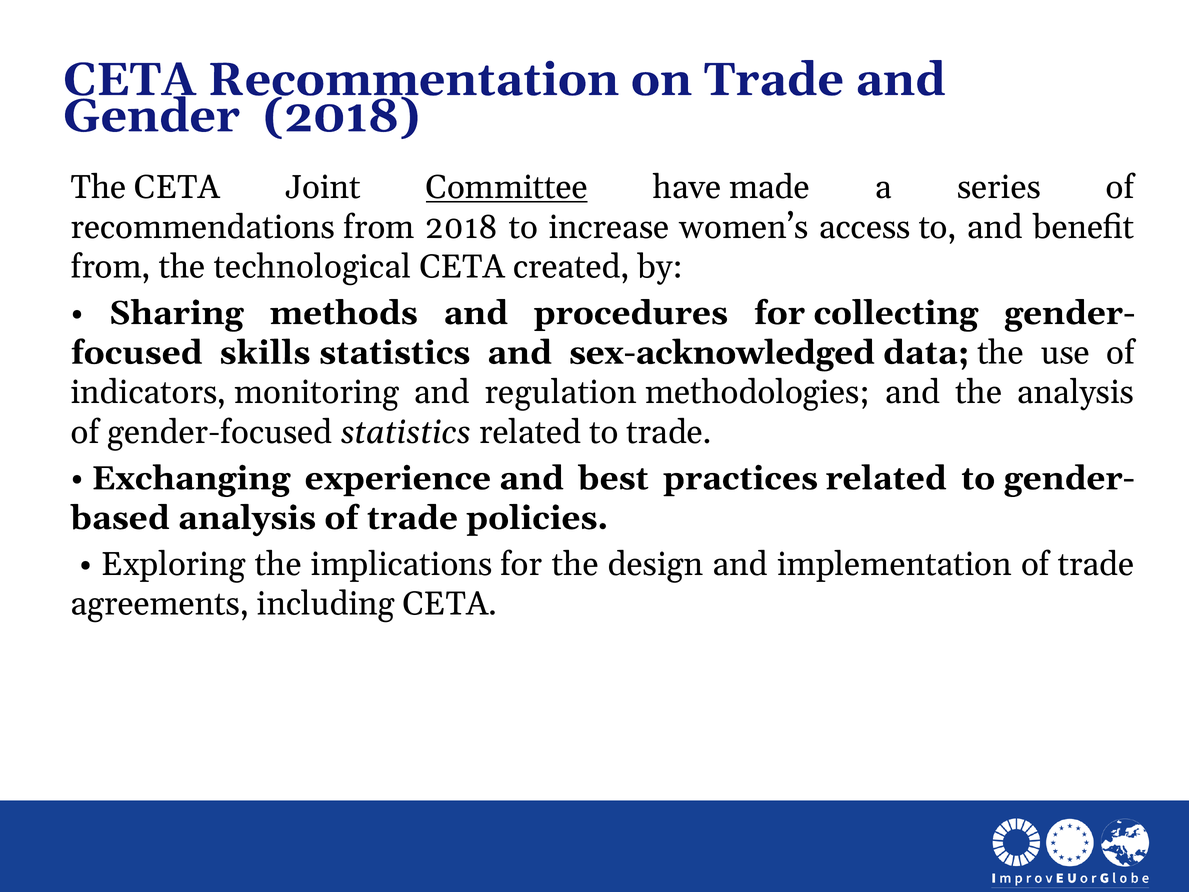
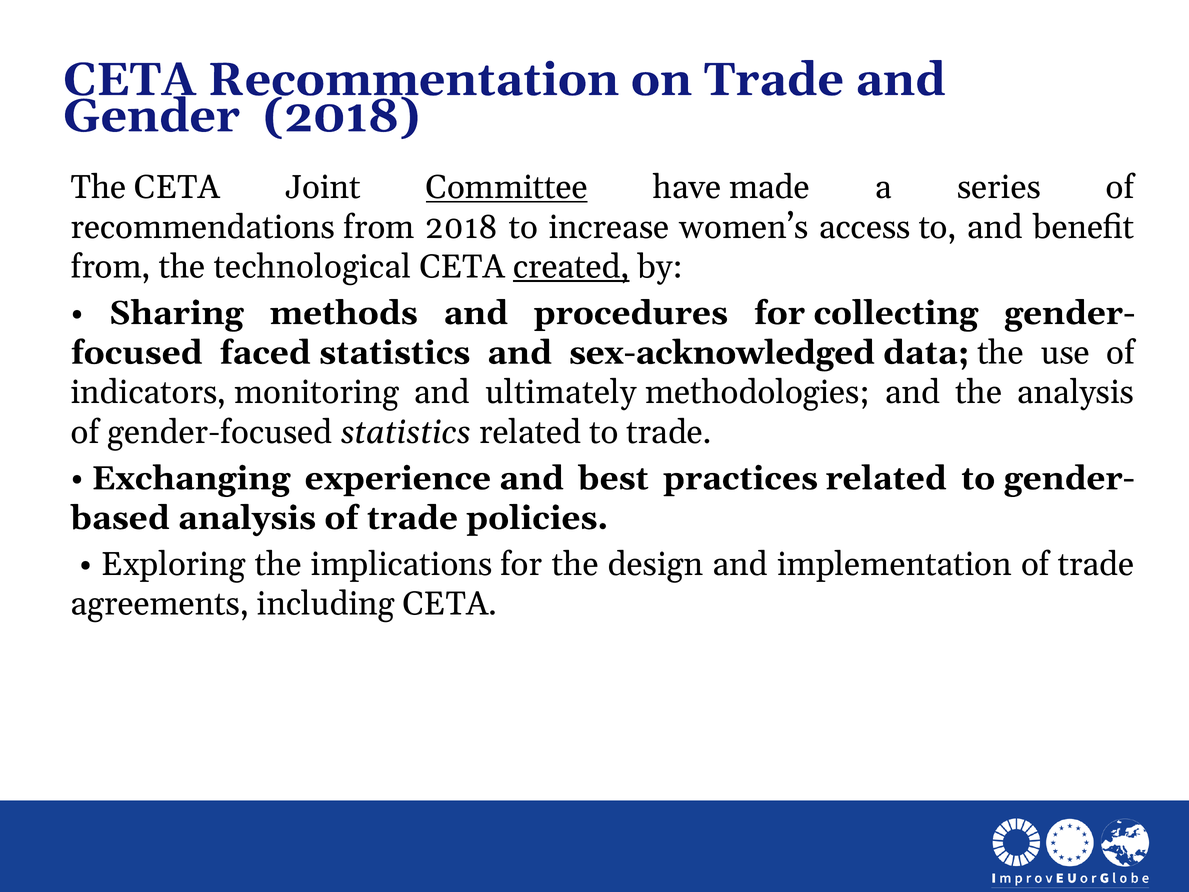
created underline: none -> present (571, 267)
skills: skills -> faced (265, 353)
regulation: regulation -> ultimately (561, 392)
